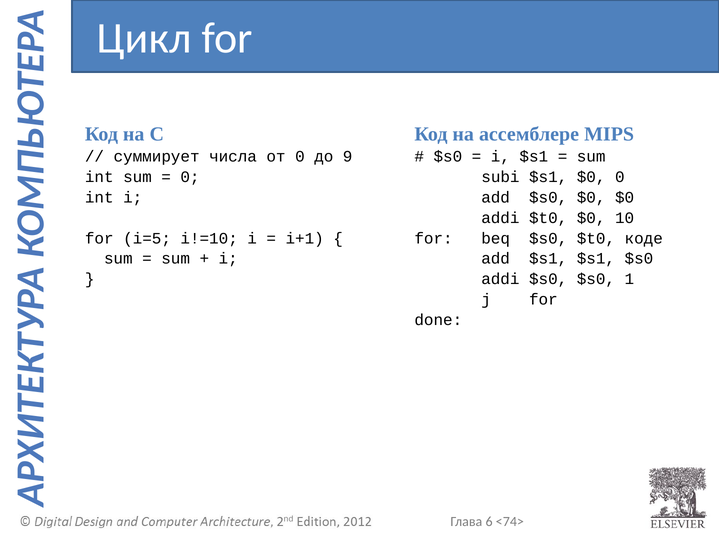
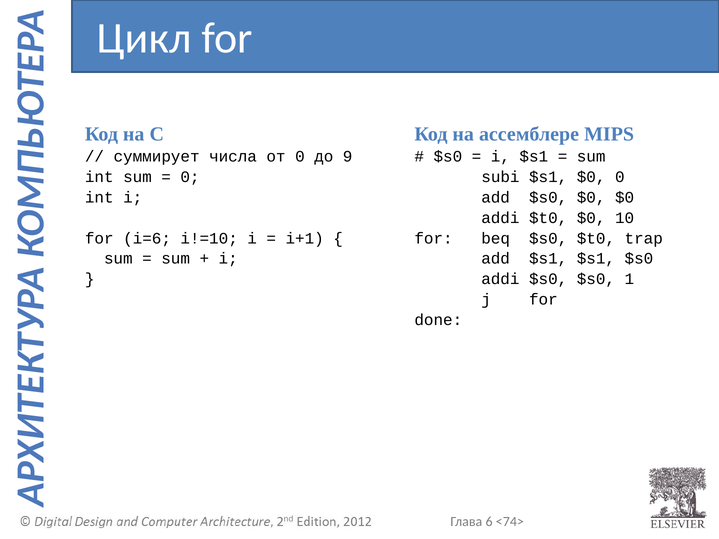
i=5: i=5 -> i=6 (147, 238)
коде: коде -> trap (644, 238)
